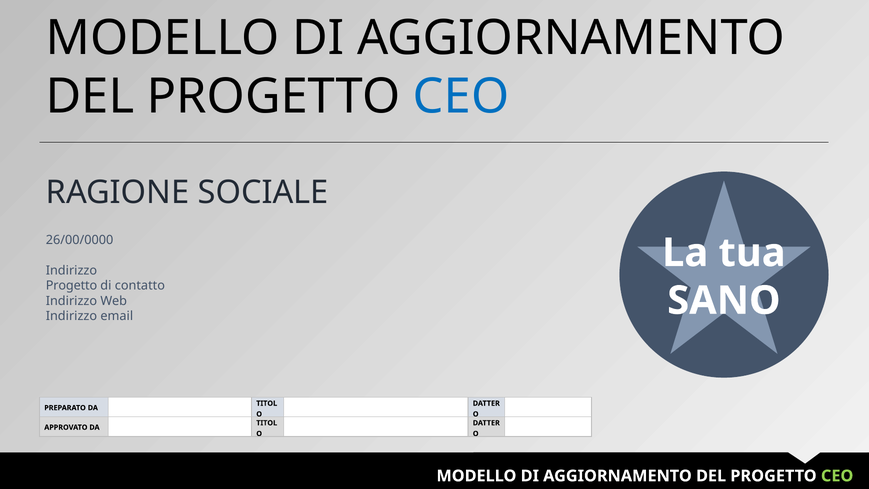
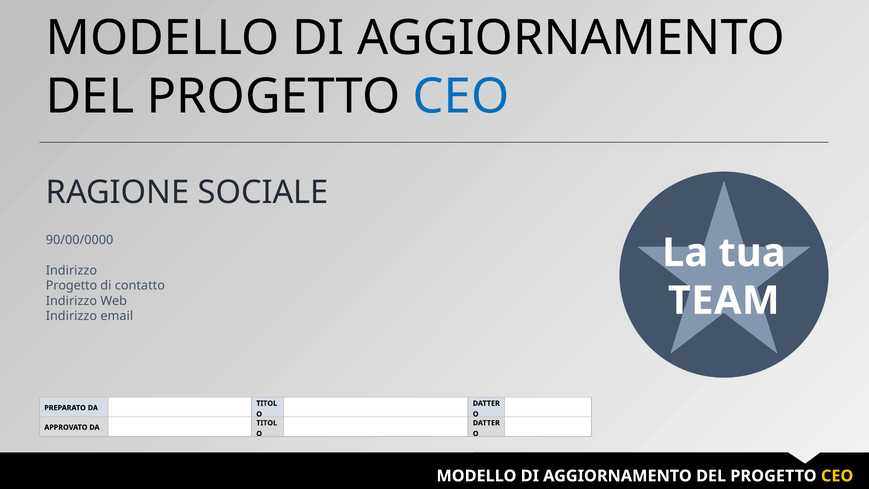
26/00/0000: 26/00/0000 -> 90/00/0000 (80, 240)
SANO: SANO -> TEAM (724, 301)
CEO colour: light green -> yellow (837, 476)
